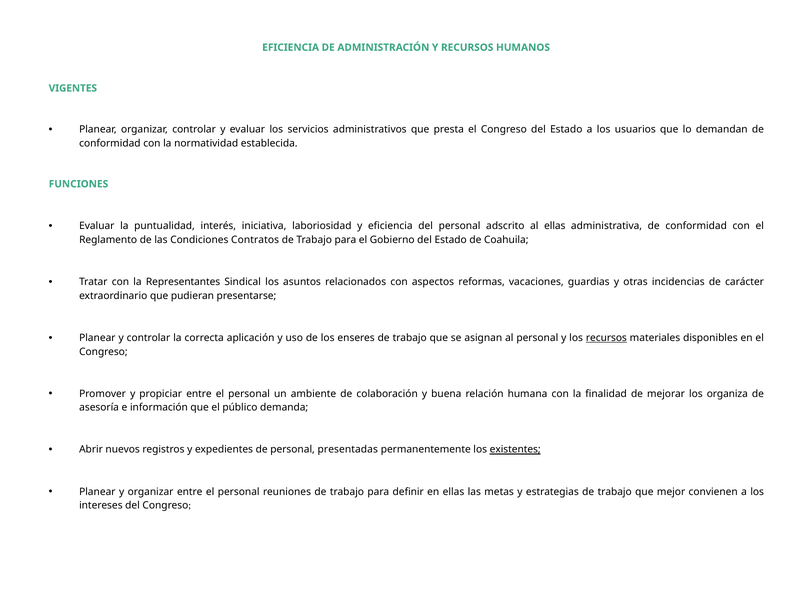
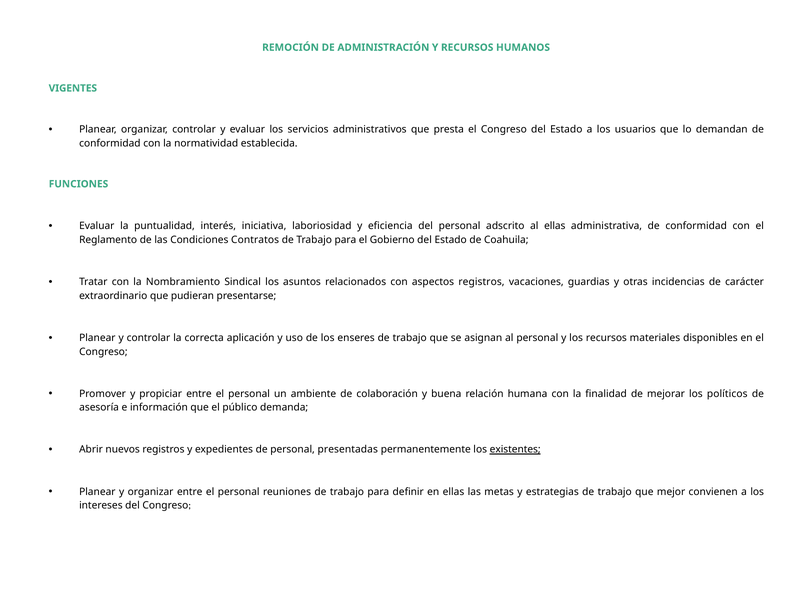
EFICIENCIA: EFICIENCIA -> REMOCIÓN (291, 47)
Representantes: Representantes -> Nombramiento (183, 282)
aspectos reformas: reformas -> registros (481, 282)
recursos underline: present -> none (606, 338)
organiza: organiza -> políticos (727, 394)
